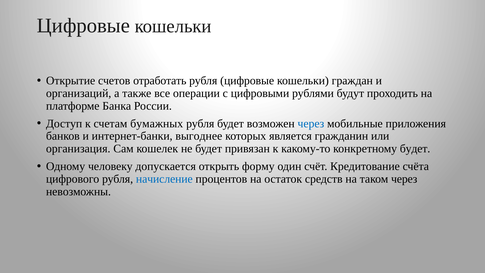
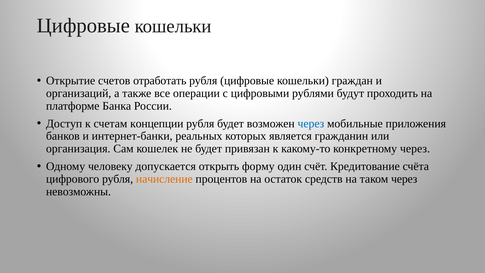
бумажных: бумажных -> концепции (157, 123)
выгоднее: выгоднее -> реальных (199, 136)
конкретному будет: будет -> через (415, 149)
начисление colour: blue -> orange (164, 179)
